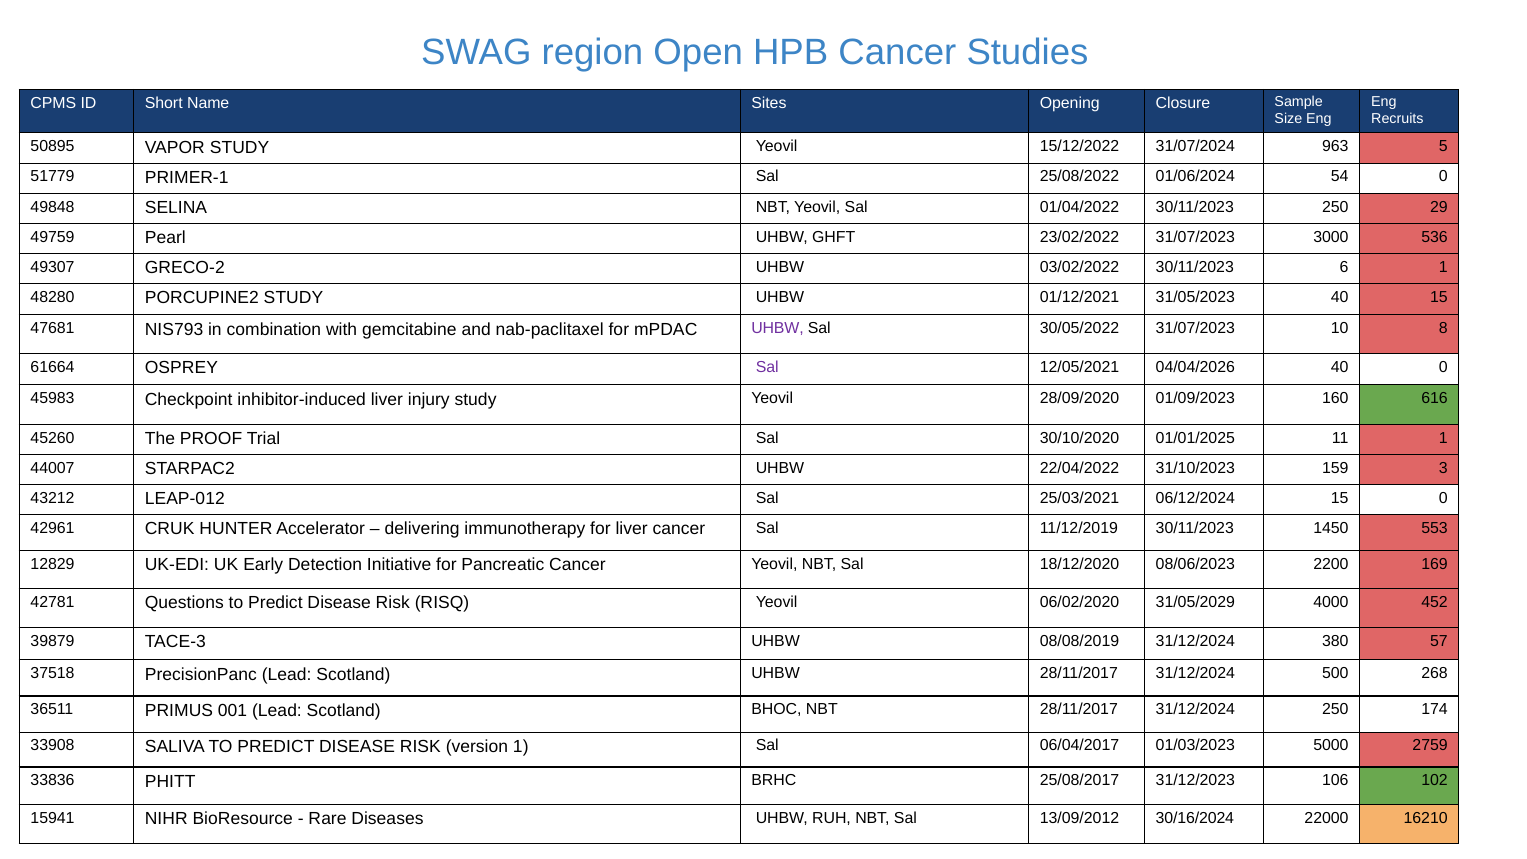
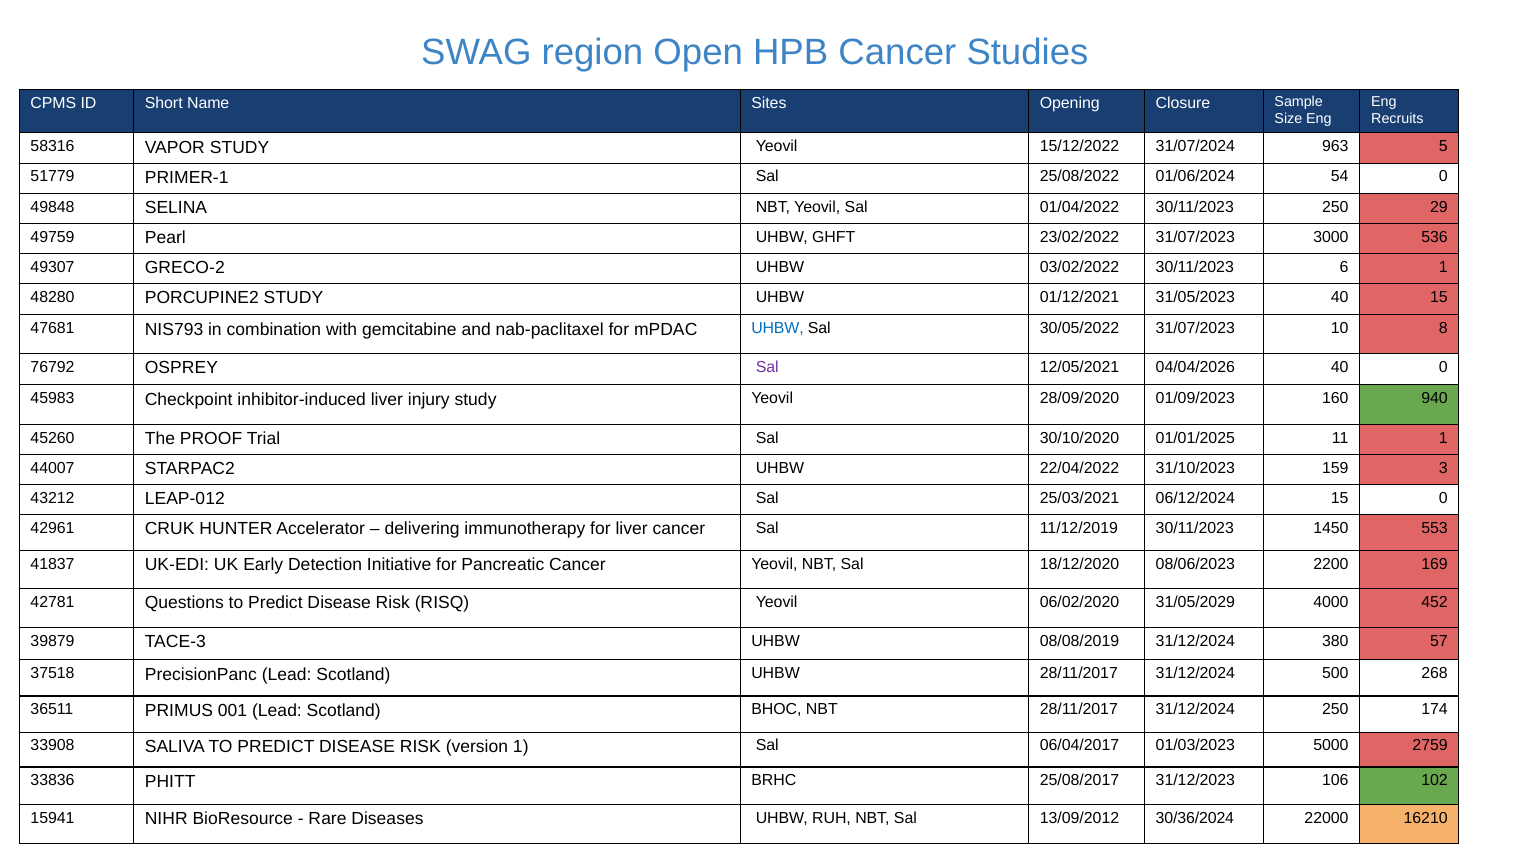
50895: 50895 -> 58316 (53, 147)
UHBW colour: purple -> blue (777, 328)
61664: 61664 -> 76792 (53, 367)
616: 616 -> 940 (1434, 398)
12829: 12829 -> 41837 (53, 564)
30/16/2024: 30/16/2024 -> 30/36/2024 (1195, 818)
